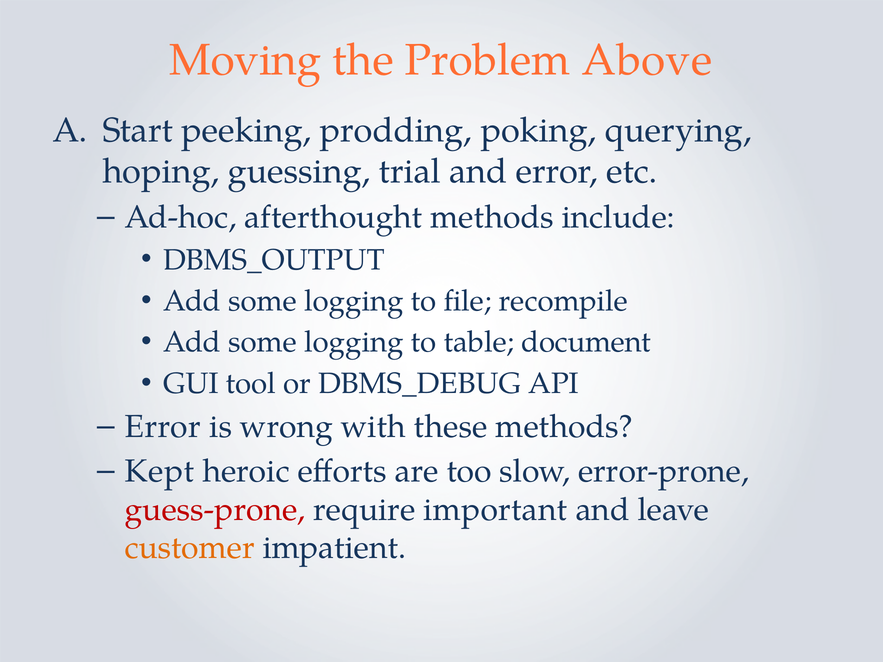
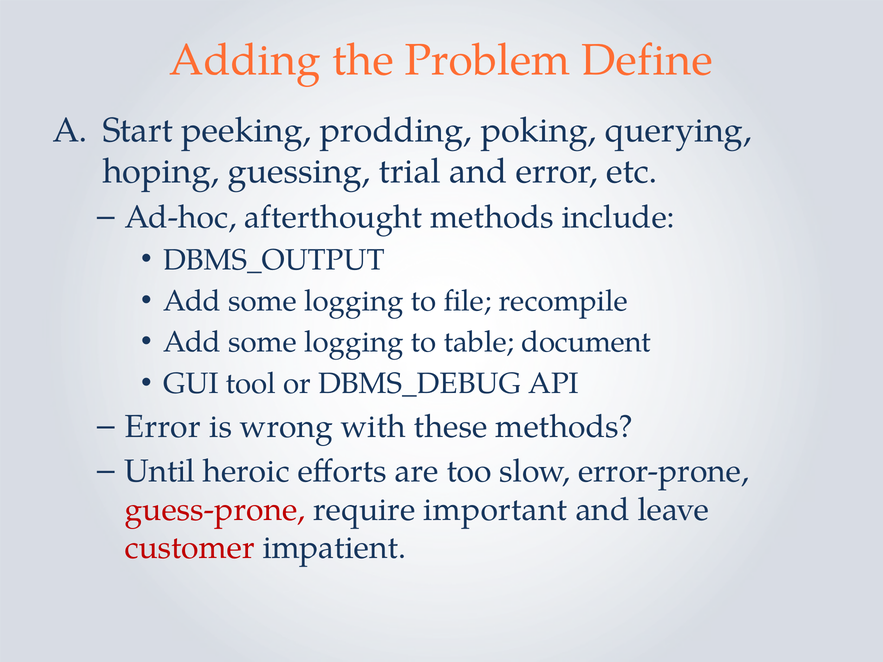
Moving: Moving -> Adding (245, 60)
Above: Above -> Define (647, 60)
Kept: Kept -> Until (160, 472)
customer colour: orange -> red (190, 548)
